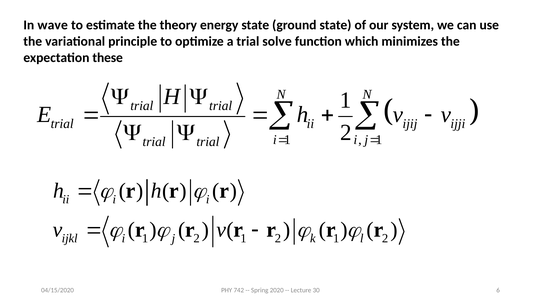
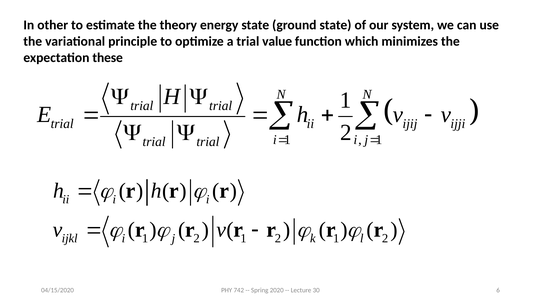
wave: wave -> other (53, 25)
solve: solve -> value (277, 41)
